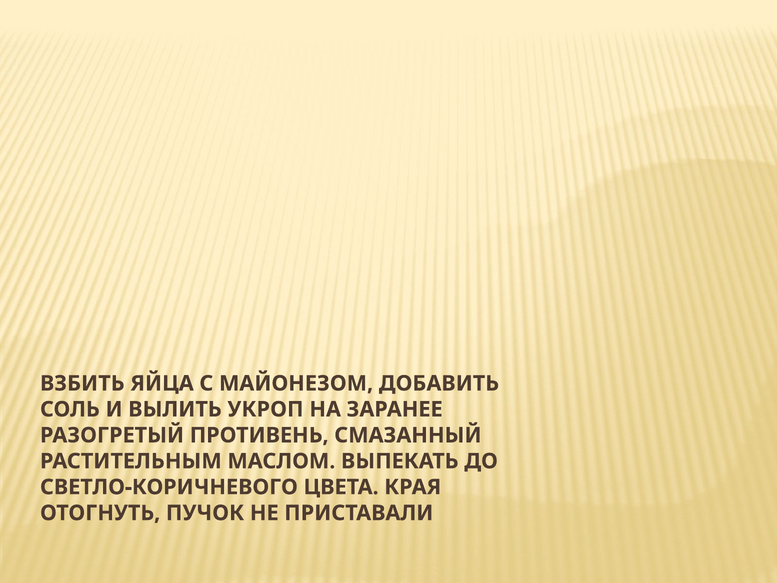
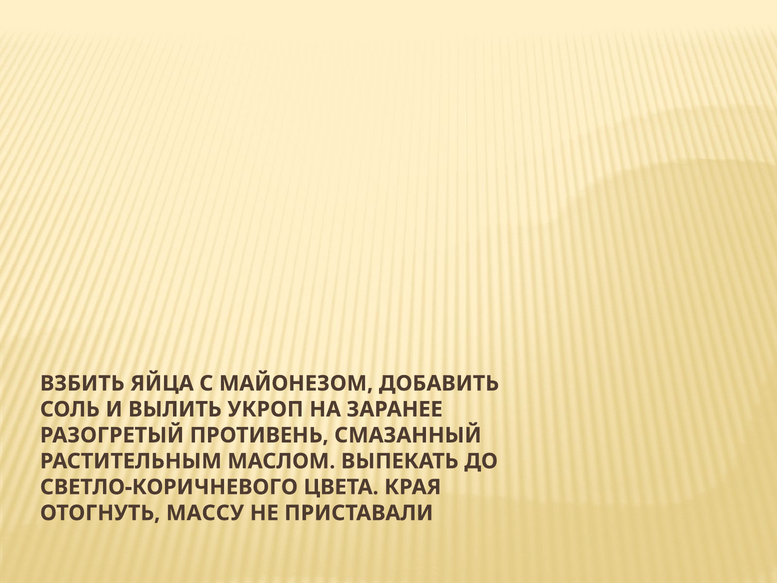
ПУЧОК: ПУЧОК -> МАССУ (205, 513)
